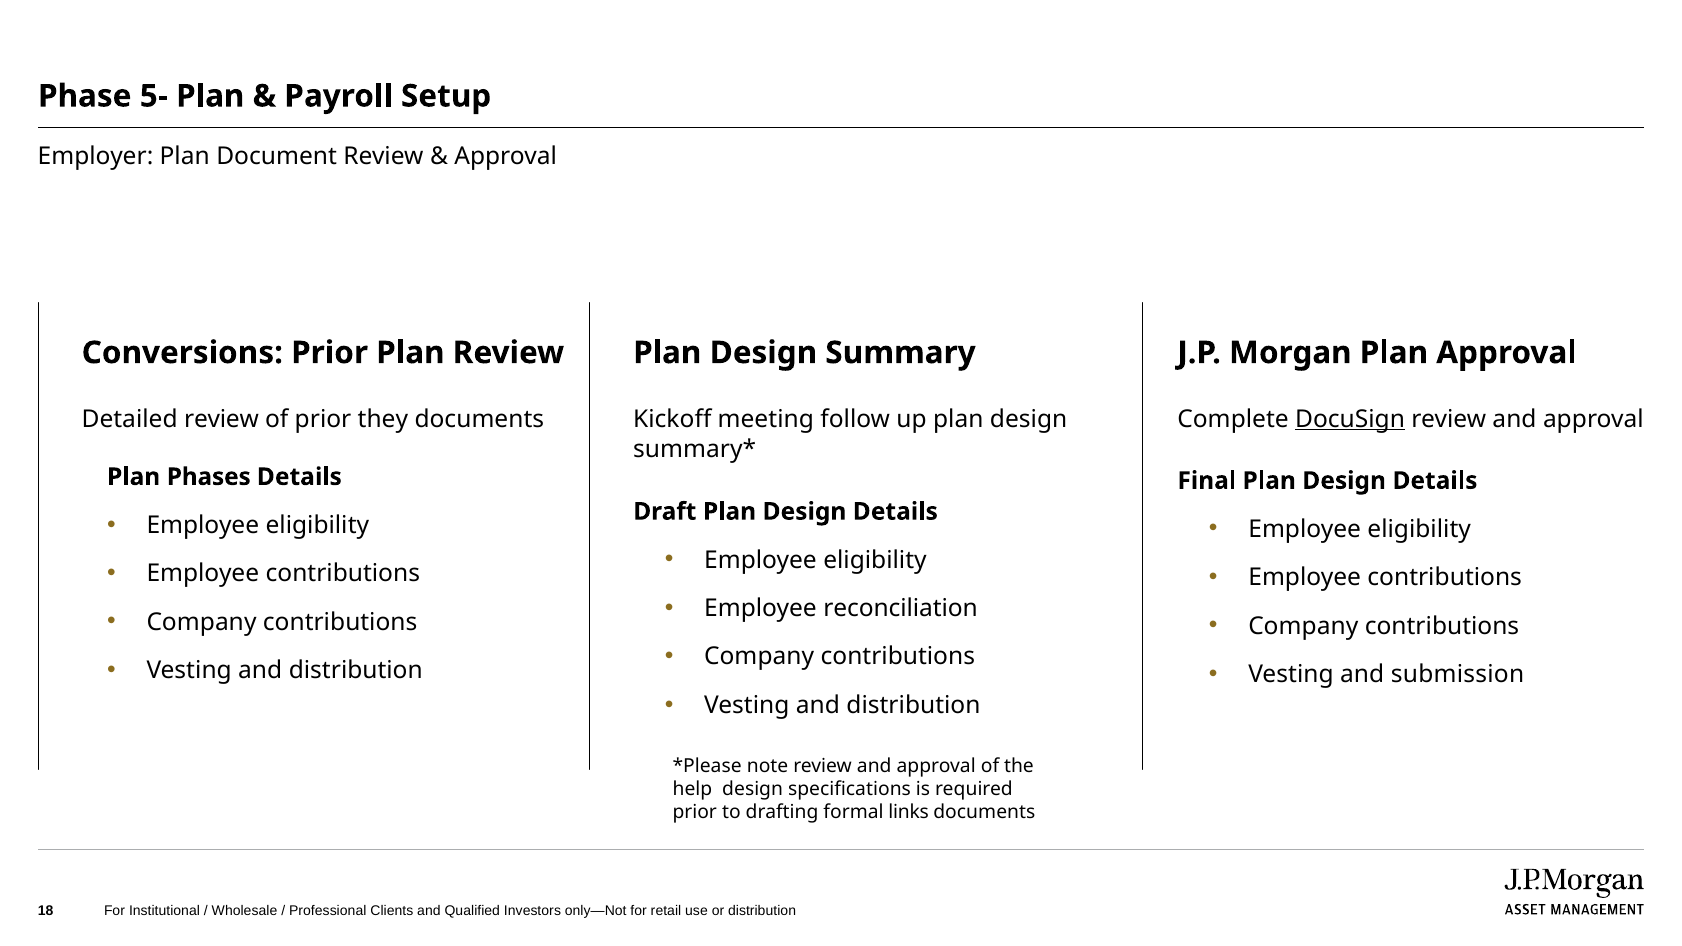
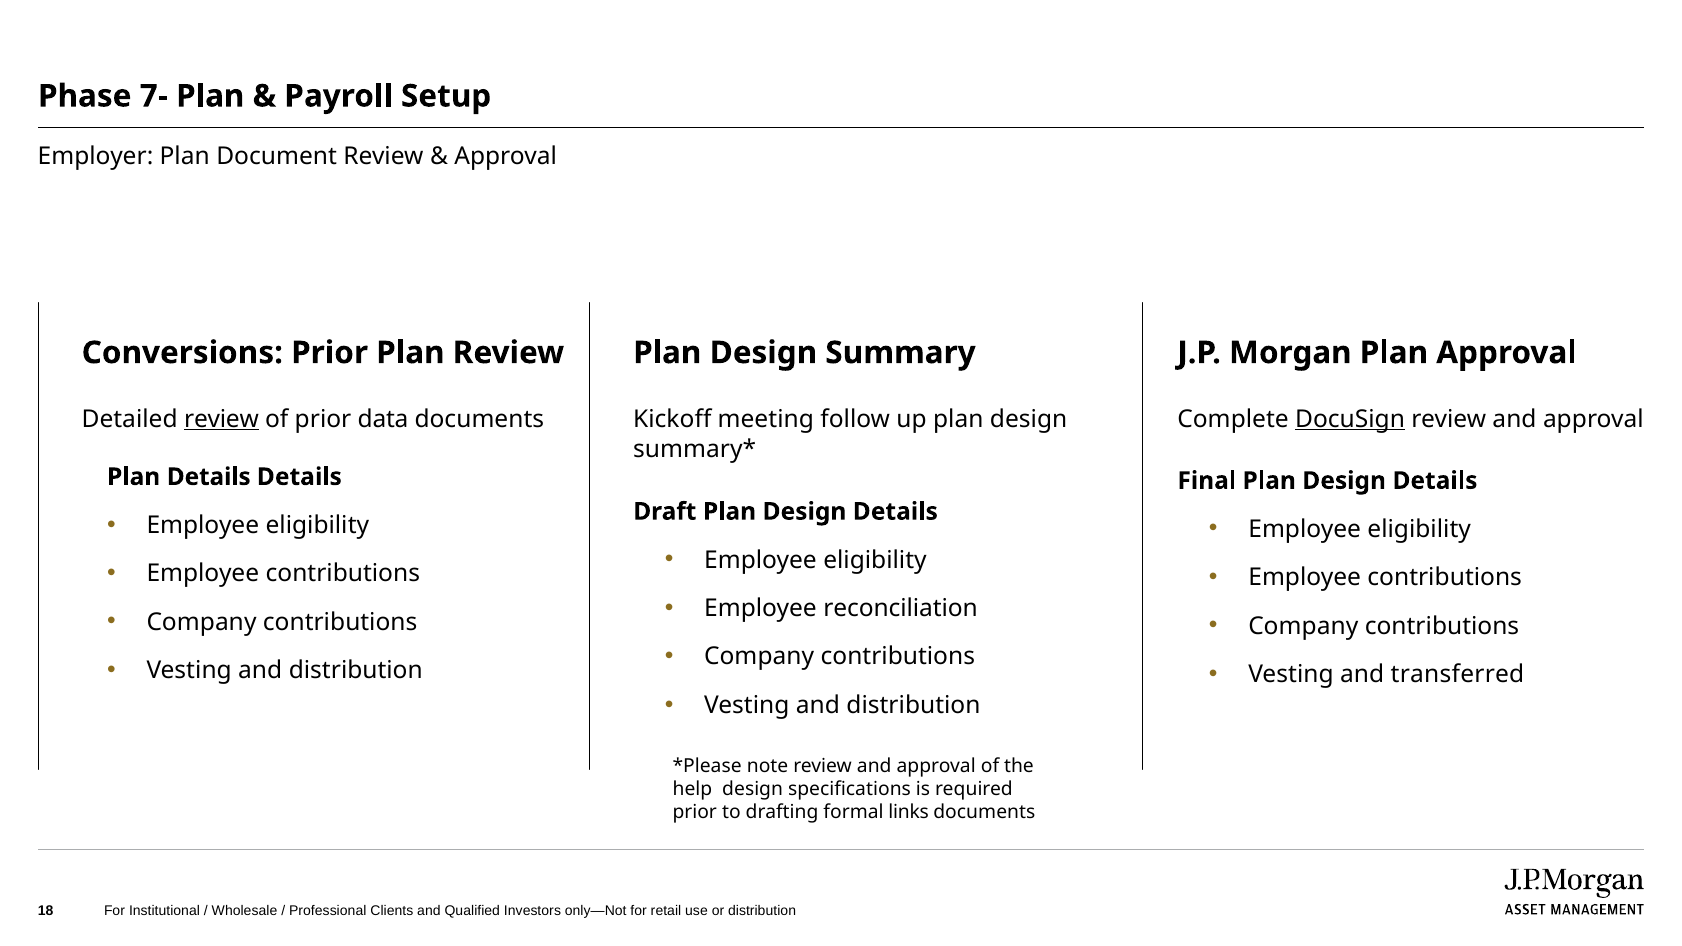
5-: 5- -> 7- (154, 96)
review underline: none -> present (221, 419)
they: they -> data (383, 419)
Plan Phases: Phases -> Details (209, 477)
submission: submission -> transferred (1458, 674)
